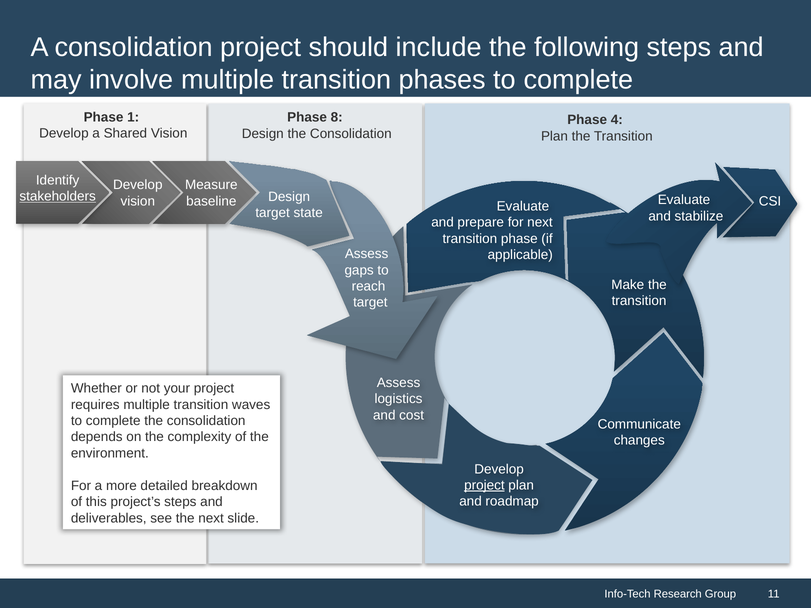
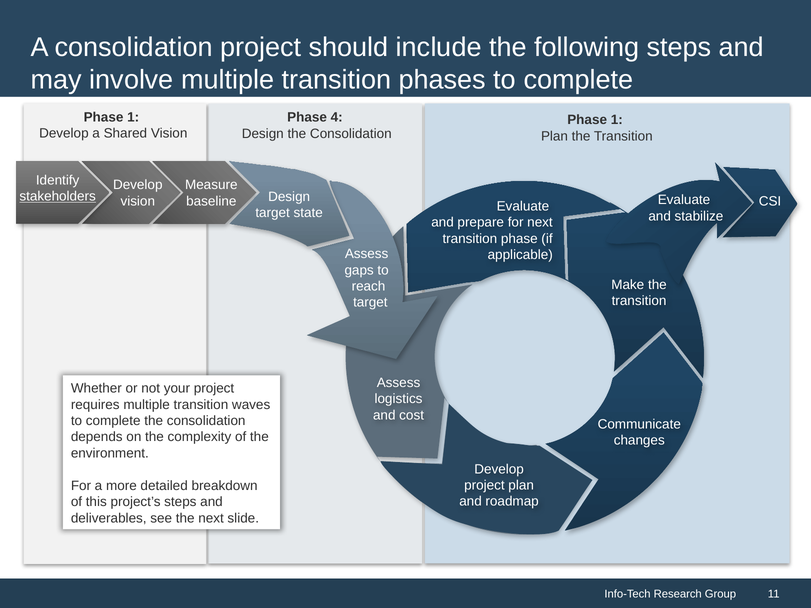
8: 8 -> 4 (337, 118)
4: 4 -> 1 (617, 120)
project underline: present -> none (484, 485)
